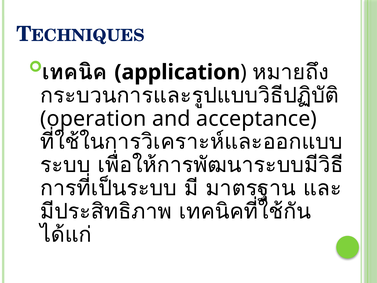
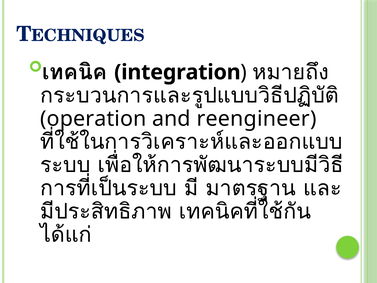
application: application -> integration (177, 72)
acceptance: acceptance -> reengineer (257, 119)
